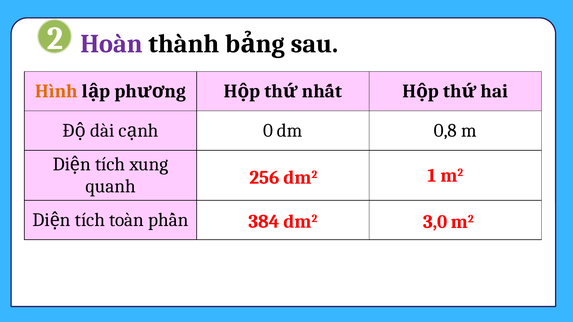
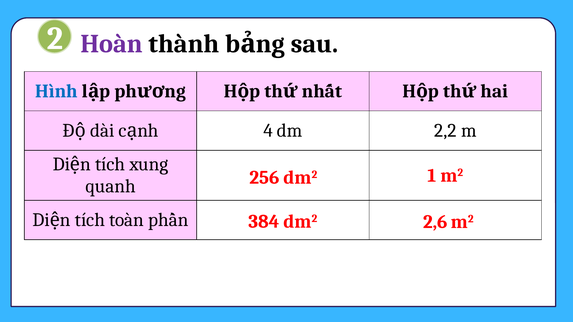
Hình colour: orange -> blue (56, 91)
0: 0 -> 4 (268, 131)
0,8: 0,8 -> 2,2 (445, 131)
3,0: 3,0 -> 2,6 (435, 222)
